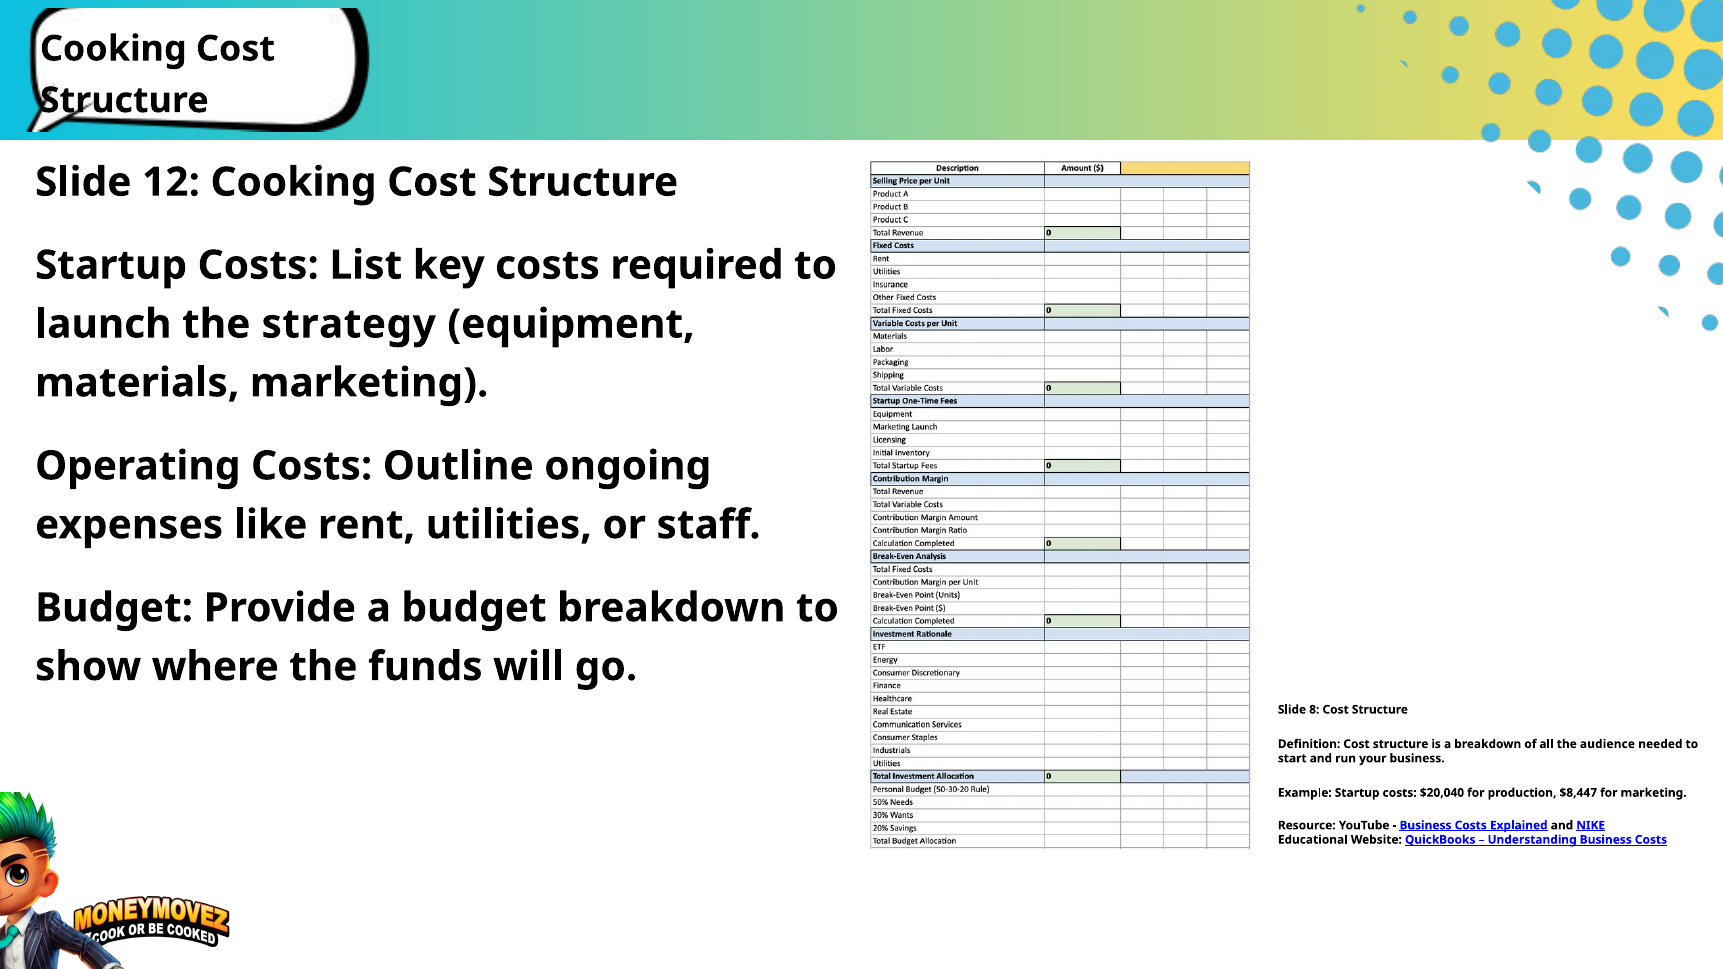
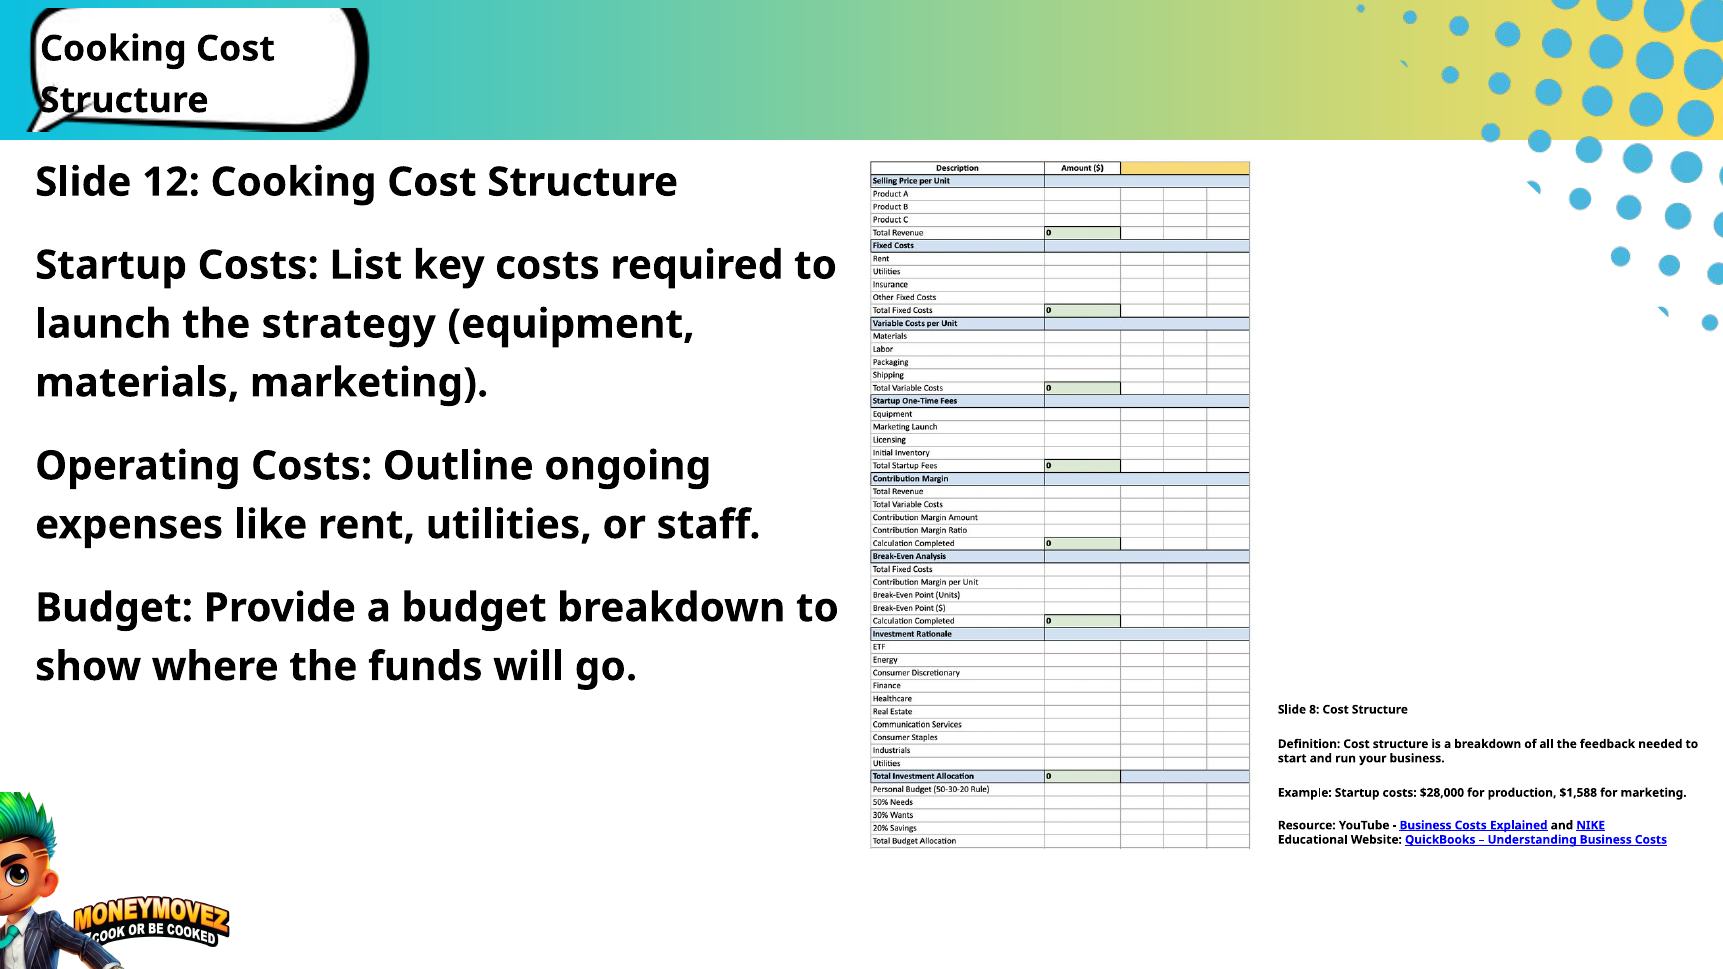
audience: audience -> feedback (1607, 744)
$20,040: $20,040 -> $28,000 (1442, 793)
$8,447: $8,447 -> $1,588 (1578, 793)
